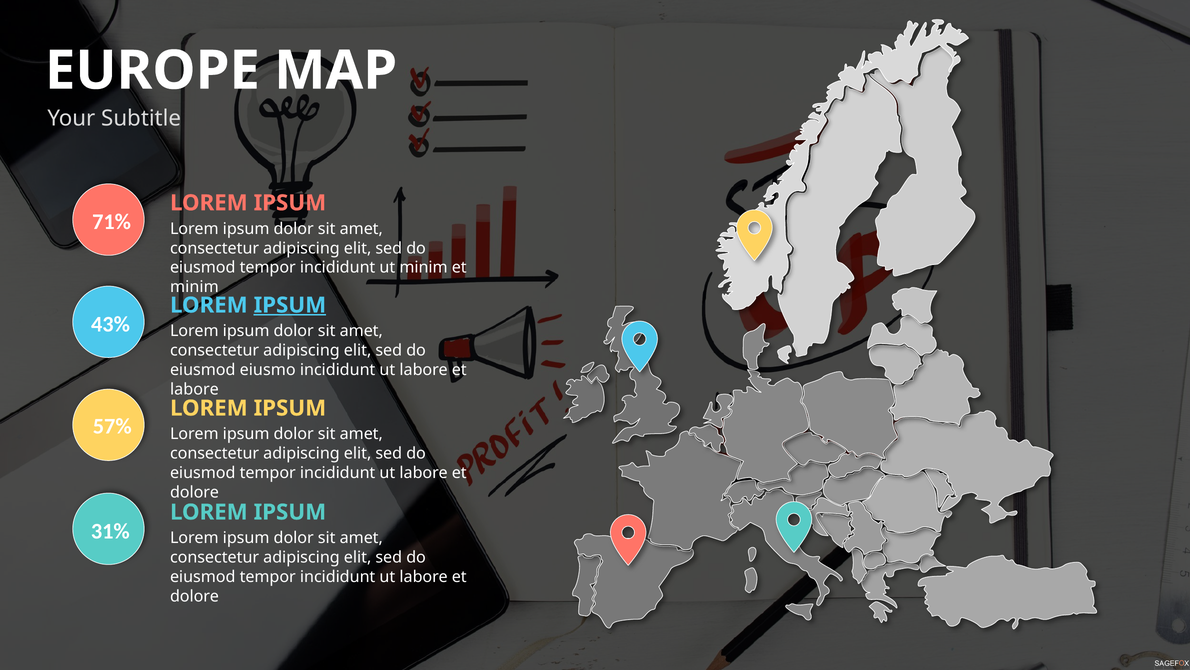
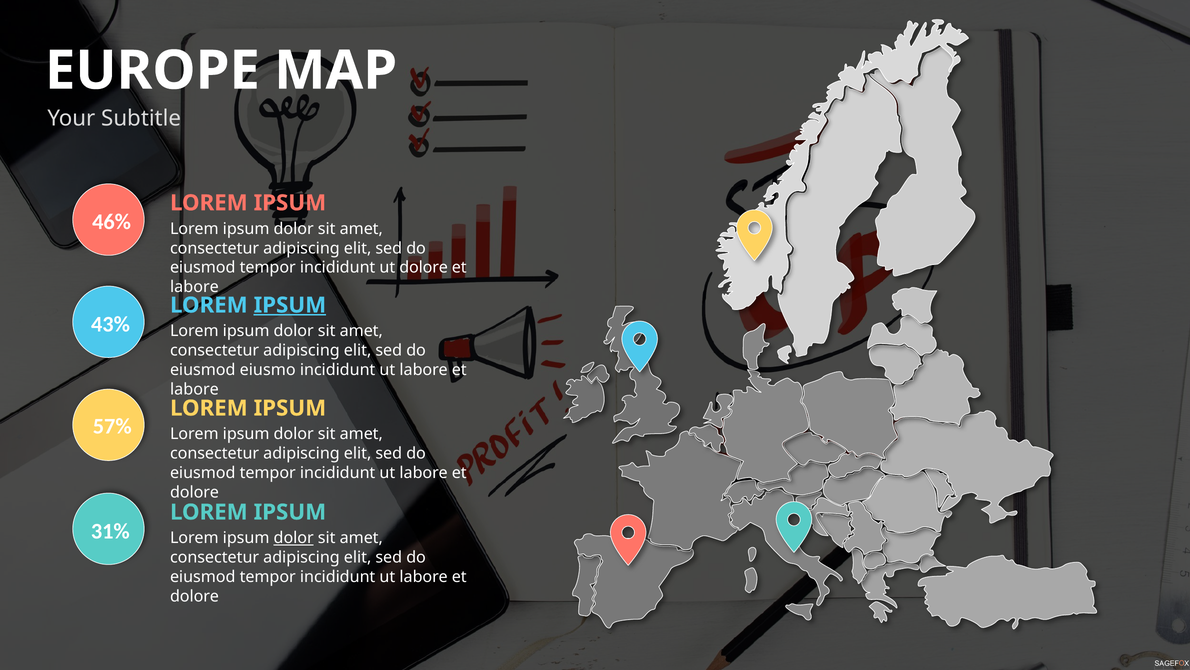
71%: 71% -> 46% (112, 222)
ut minim: minim -> dolore (424, 267)
minim: minim -> labore (194, 287)
dolor underline: none -> present (294, 538)
